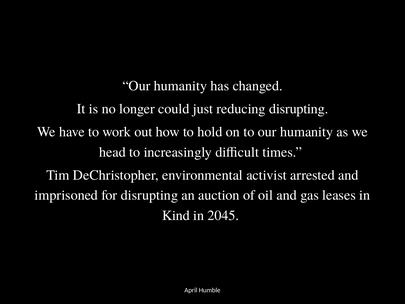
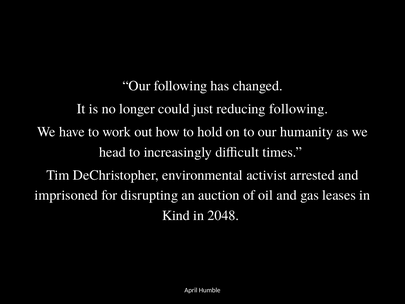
humanity: humanity -> following (181, 86)
reducing disrupting: disrupting -> following (299, 109)
2045: 2045 -> 2048 (223, 215)
